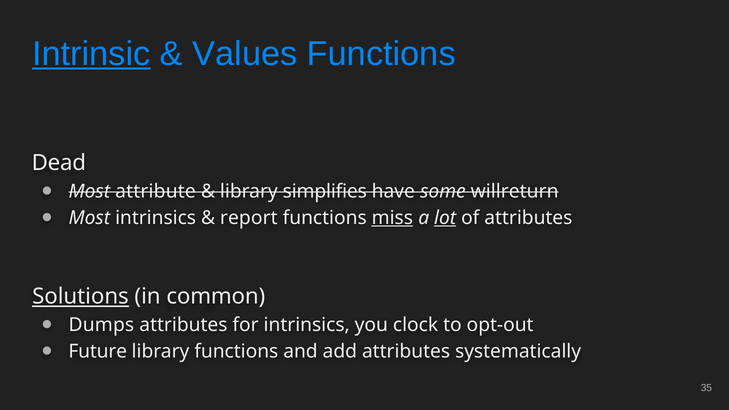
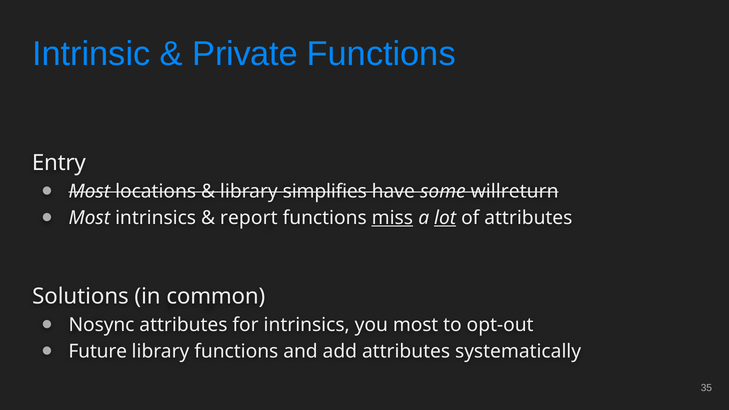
Intrinsic underline: present -> none (91, 54)
Values: Values -> Private (245, 54)
Dead: Dead -> Entry (59, 163)
attribute: attribute -> locations (156, 191)
Solutions underline: present -> none (80, 297)
Dumps: Dumps -> Nosync (102, 325)
you clock: clock -> most (416, 325)
